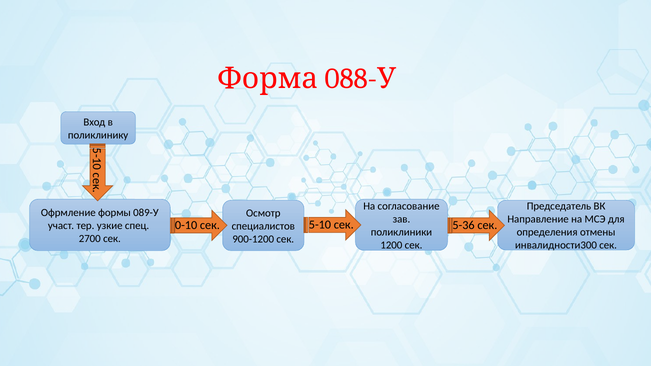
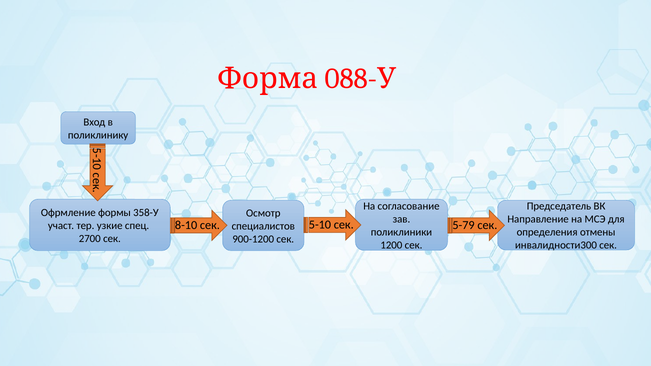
089-У: 089-У -> 358-У (146, 213)
0-10: 0-10 -> 8-10 (186, 225)
5-36: 5-36 -> 5-79 (464, 225)
